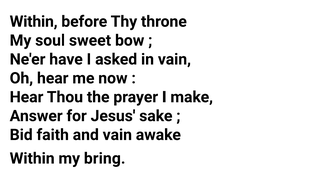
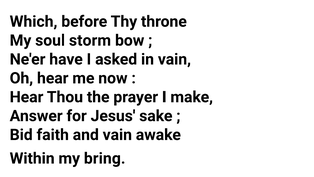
Within: Within -> Which (34, 22)
sweet: sweet -> storm (90, 40)
